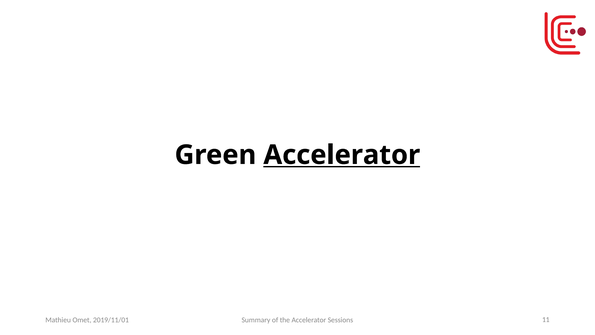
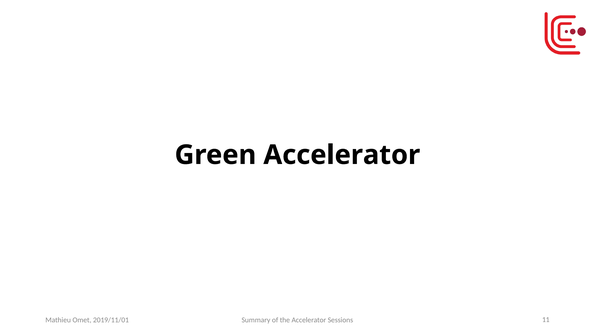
Accelerator underline: present -> none (342, 155)
